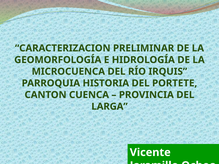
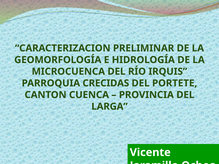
HISTORIA: HISTORIA -> CRECIDAS (106, 83)
